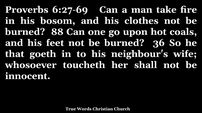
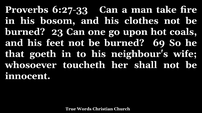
6:27-69: 6:27-69 -> 6:27-33 (70, 10)
88: 88 -> 23 (57, 32)
36: 36 -> 69 (159, 43)
